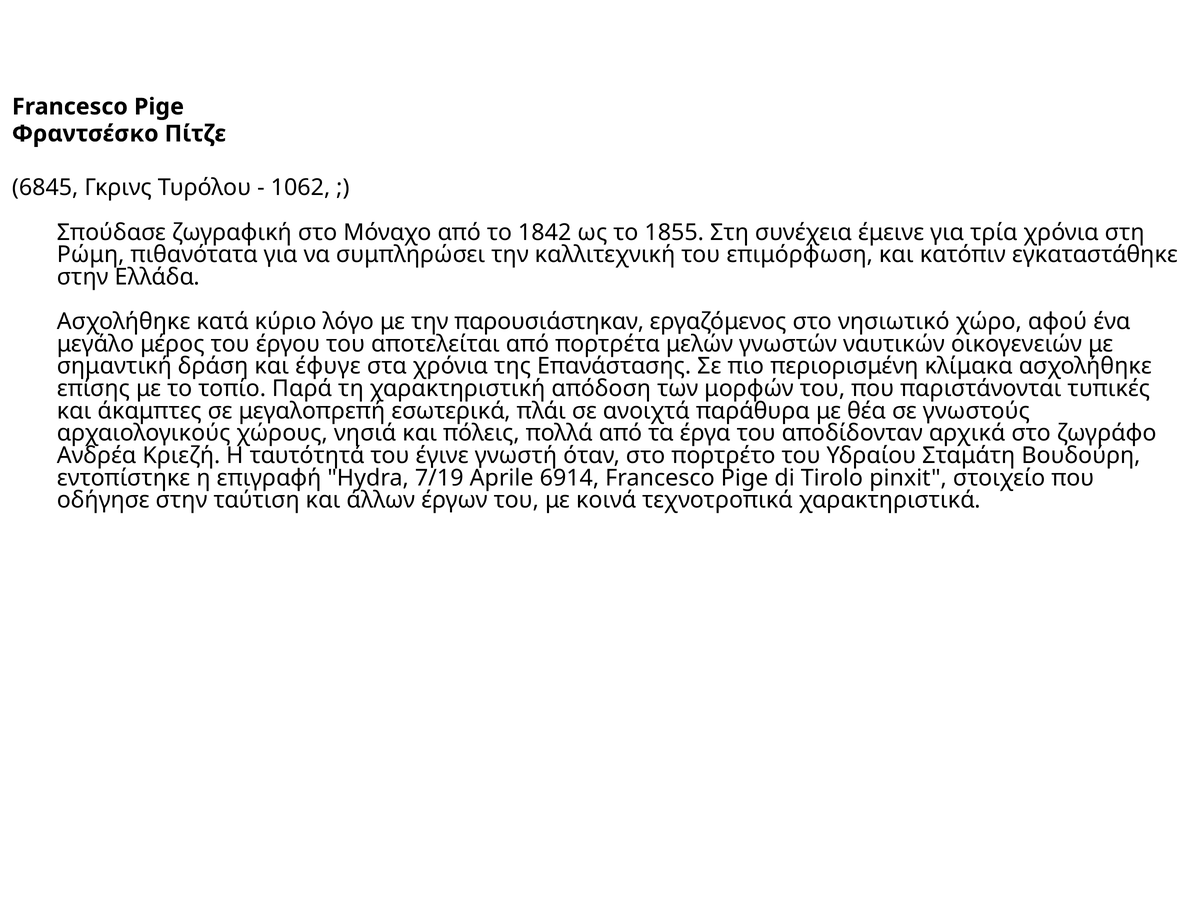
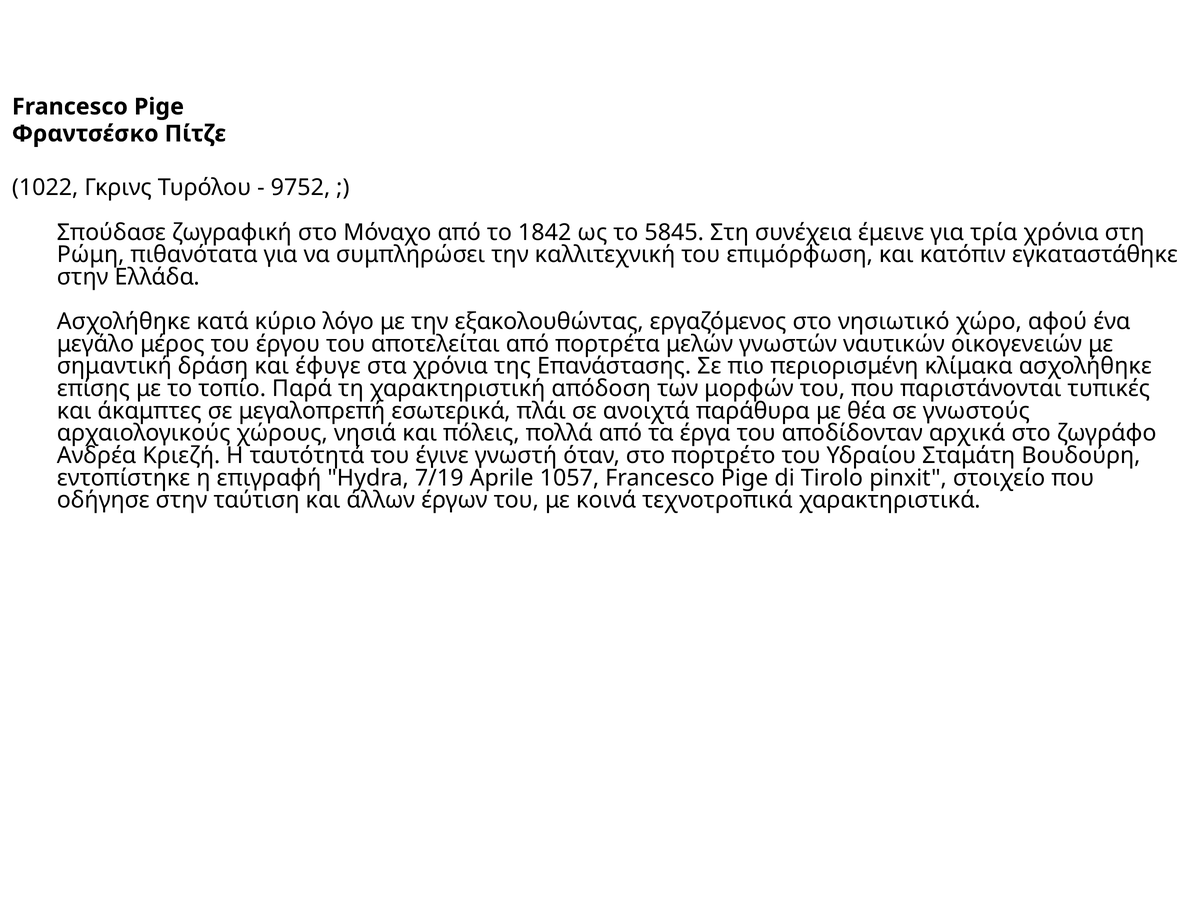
6845: 6845 -> 1022 (45, 188)
1062: 1062 -> 9752 (300, 188)
1855: 1855 -> 5845 (674, 232)
παρουσιάστηκαν: παρουσιάστηκαν -> εξακολουθώντας (549, 322)
6914: 6914 -> 1057 (569, 478)
